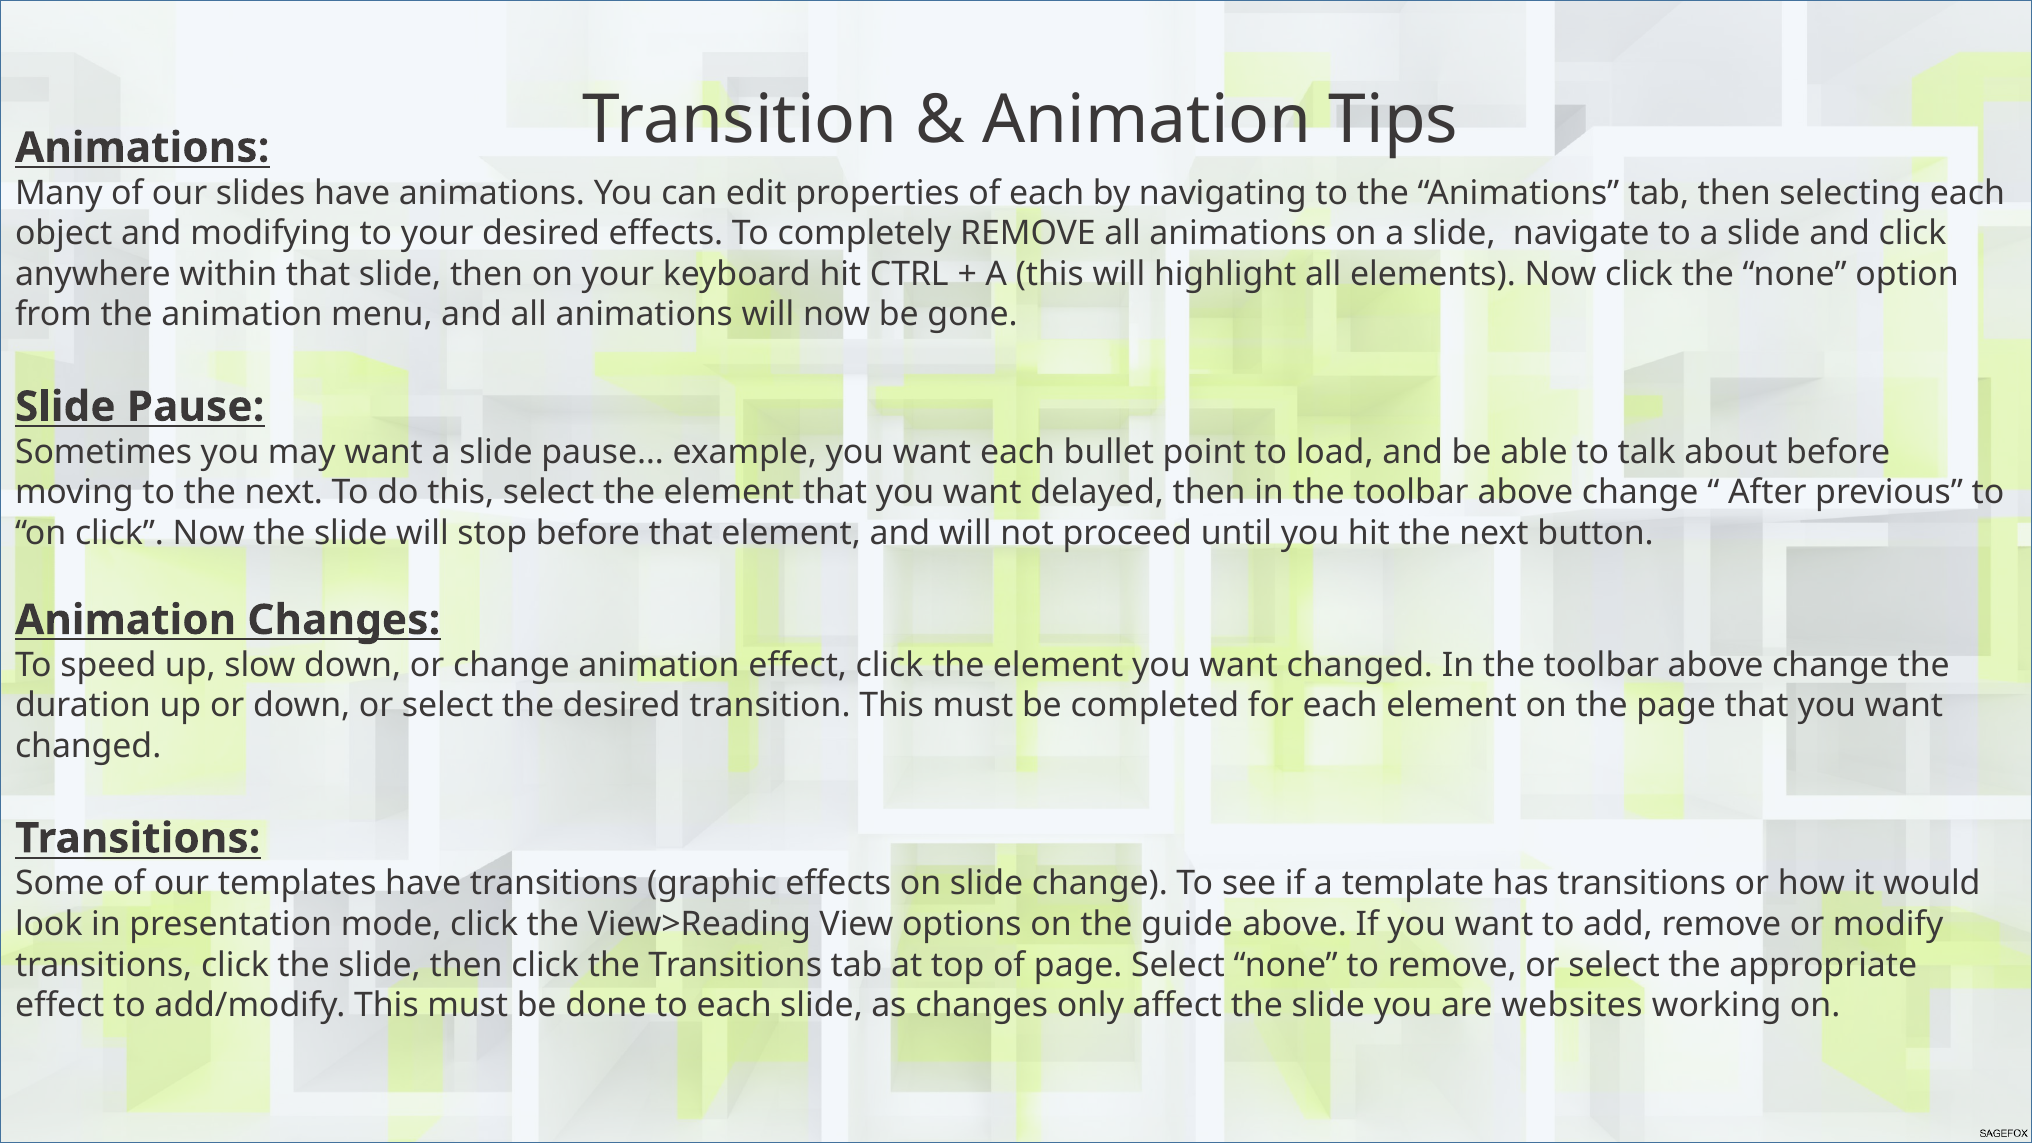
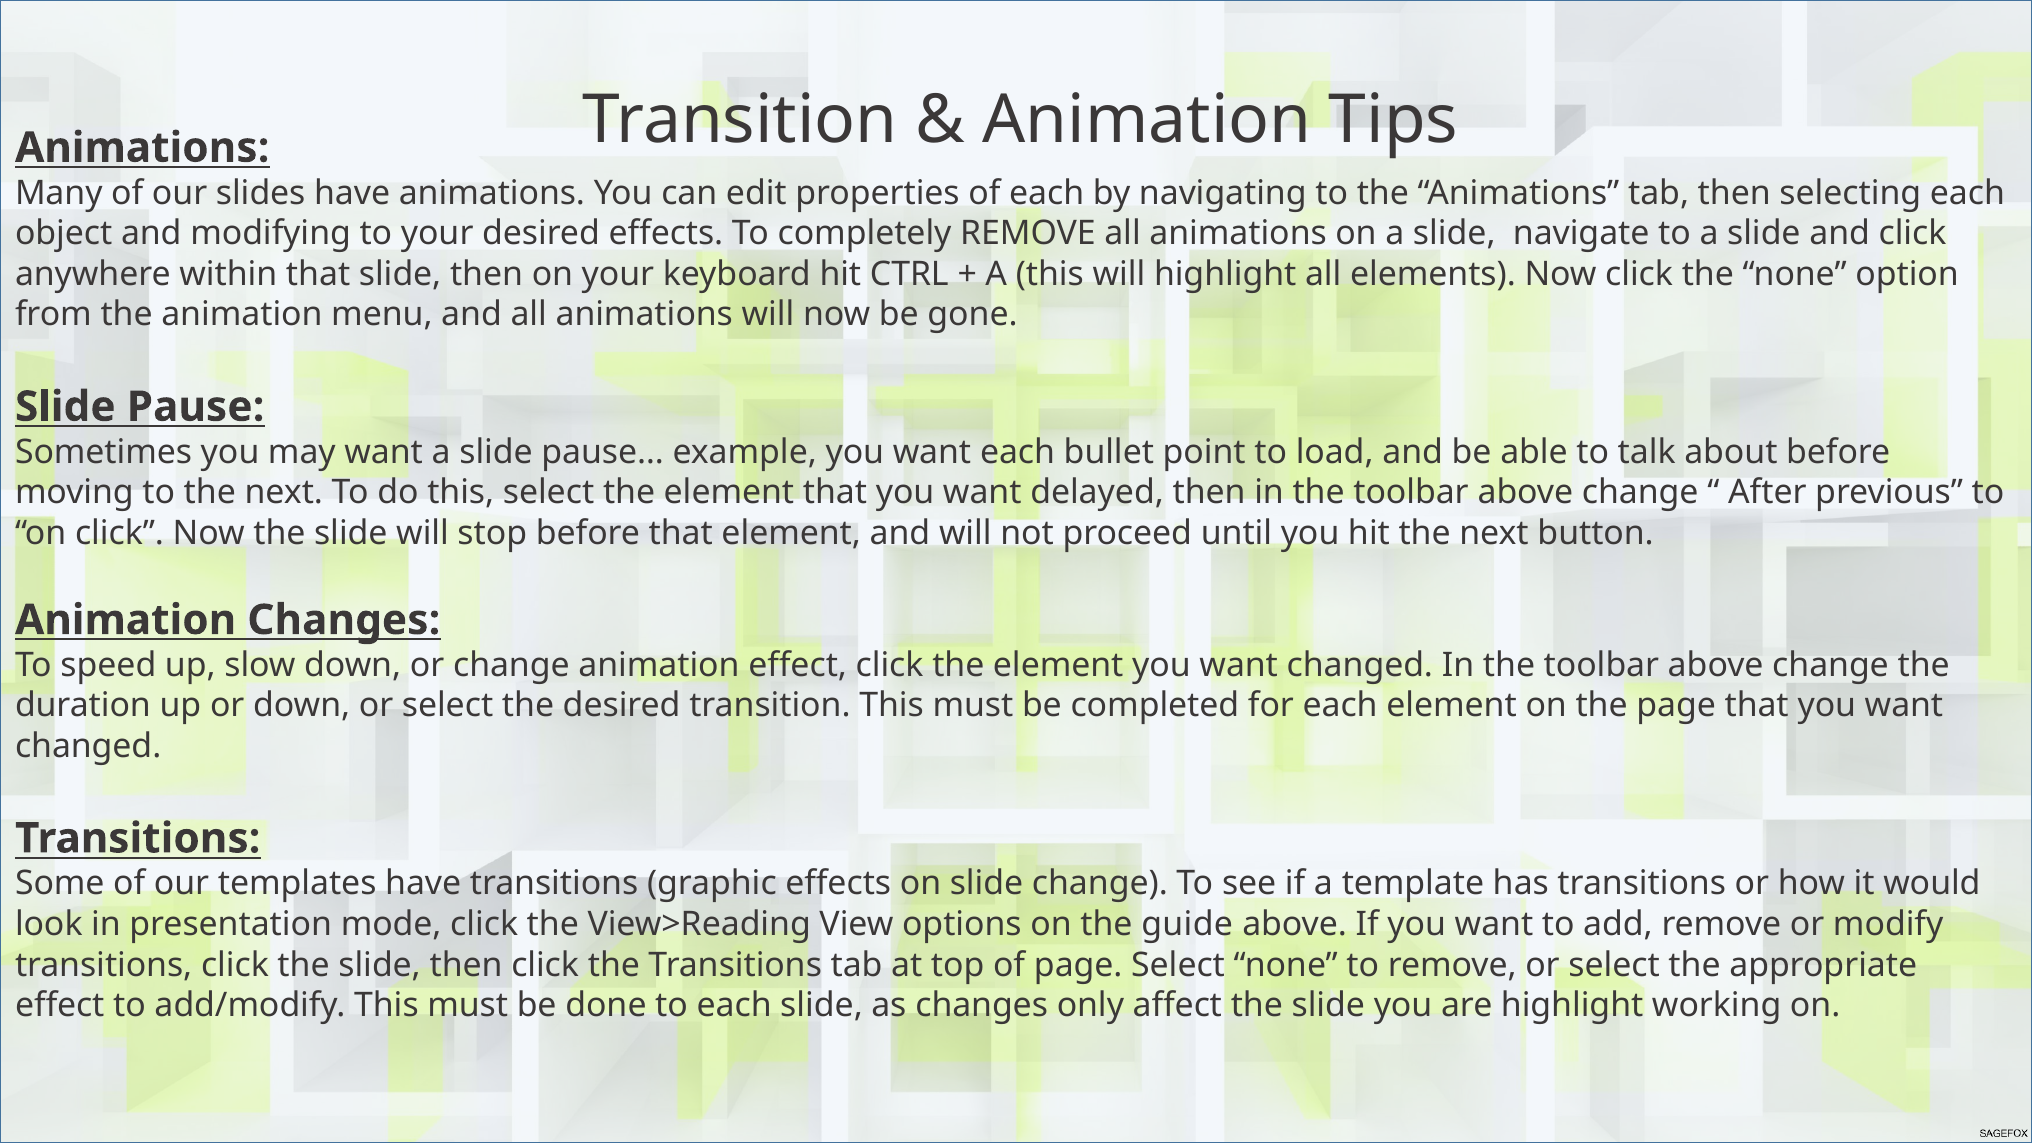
are websites: websites -> highlight (1572, 1005)
